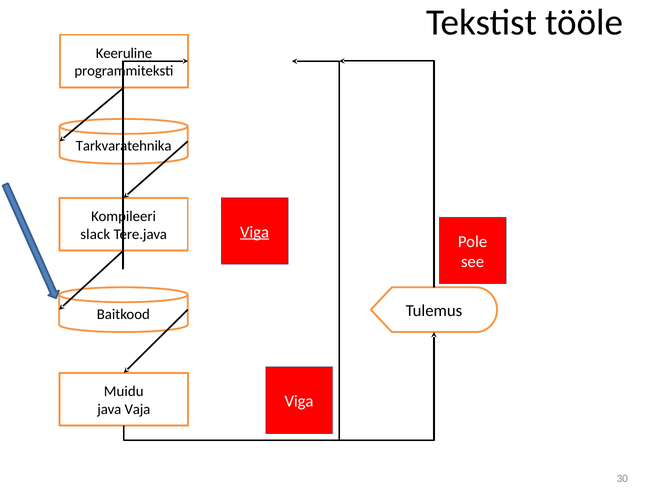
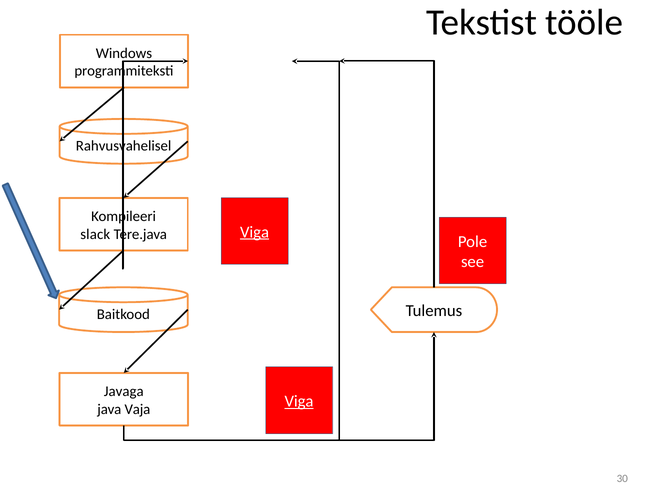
Keeruline: Keeruline -> Windows (124, 53)
Tarkvaratehnika: Tarkvaratehnika -> Rahvusvahelisel (124, 146)
Muidu: Muidu -> Javaga (124, 391)
Viga underline: none -> present (299, 401)
